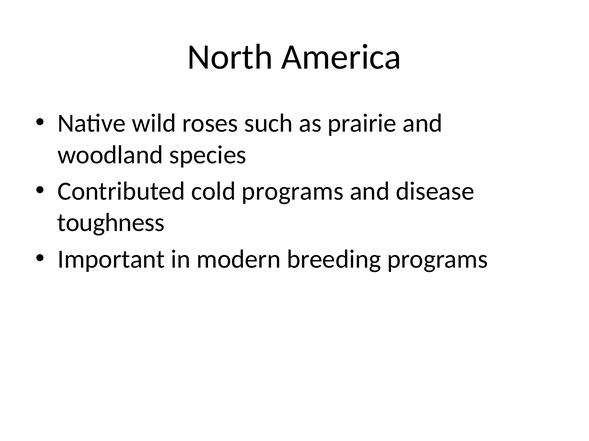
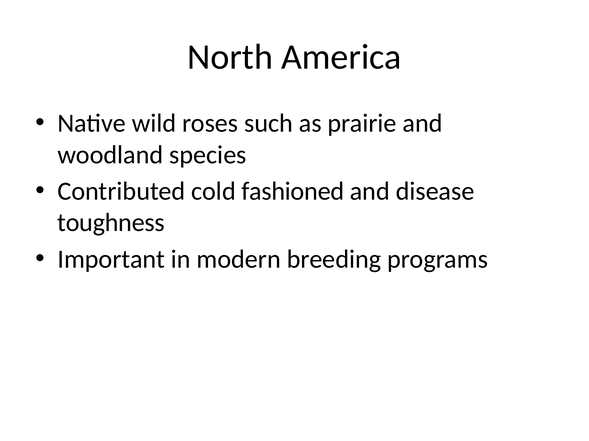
cold programs: programs -> fashioned (293, 192)
